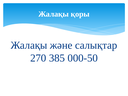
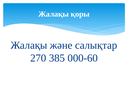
000-50: 000-50 -> 000-60 (83, 58)
